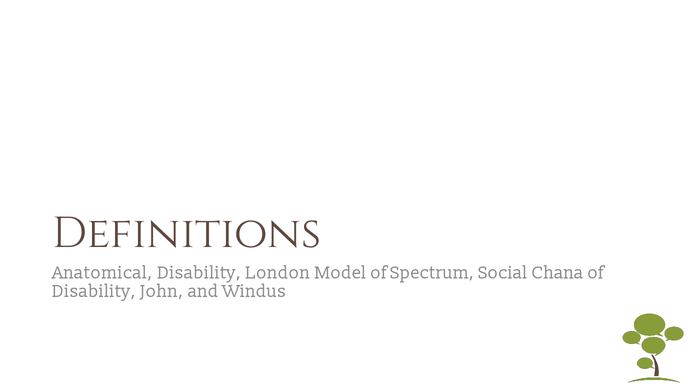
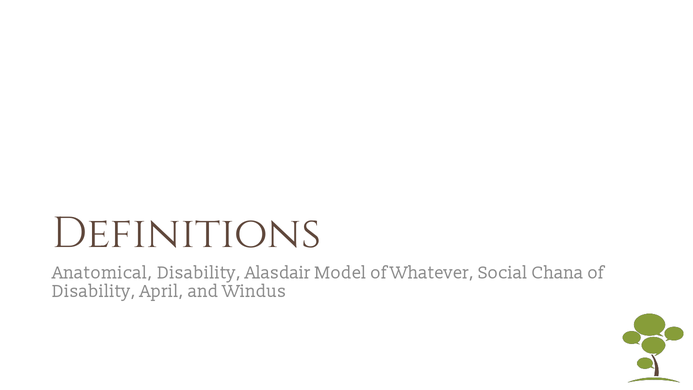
London: London -> Alasdair (278, 273)
Spectrum: Spectrum -> Whatever (433, 273)
John: John -> April (162, 291)
